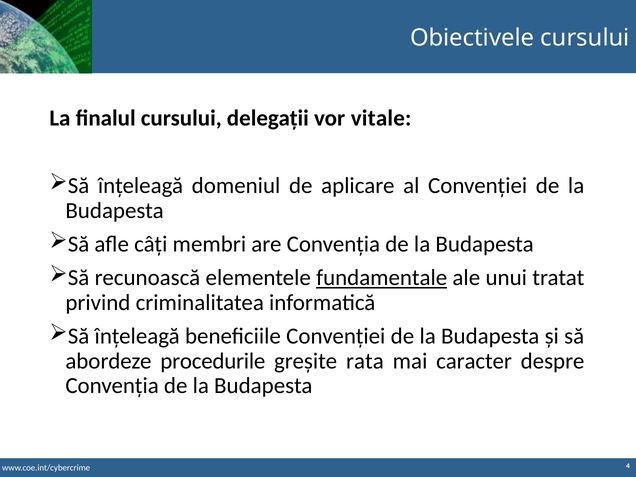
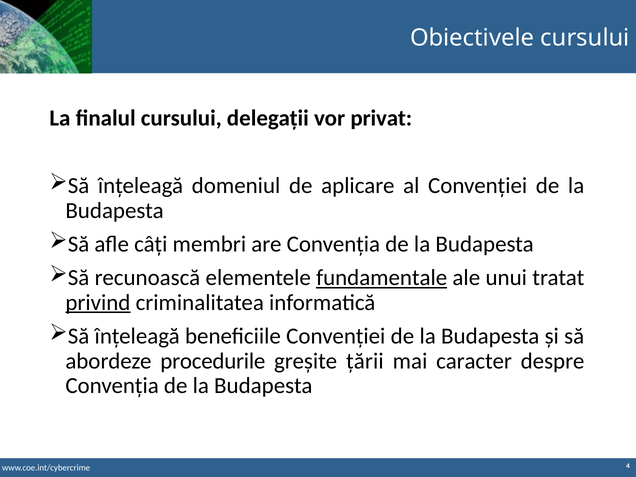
vitale: vitale -> privat (381, 118)
privind underline: none -> present (98, 303)
rata: rata -> țării (365, 361)
